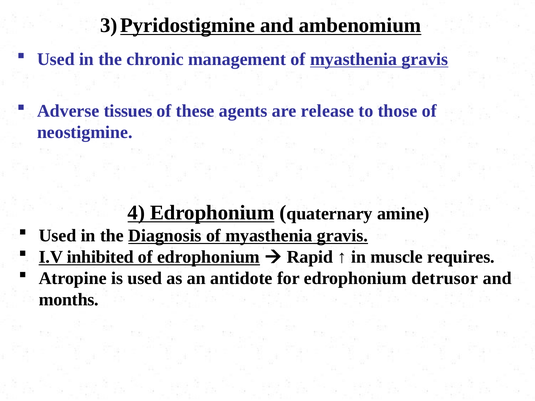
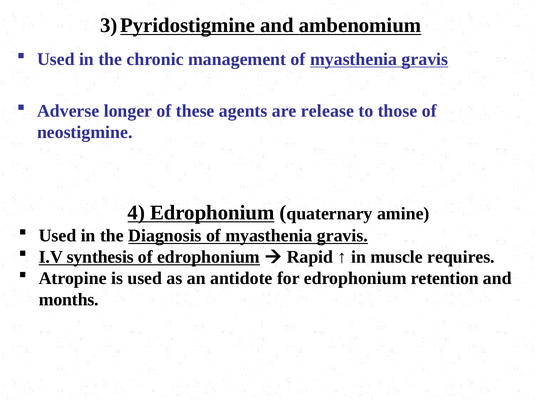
tissues: tissues -> longer (128, 111)
inhibited: inhibited -> synthesis (100, 257)
detrusor: detrusor -> retention (445, 279)
